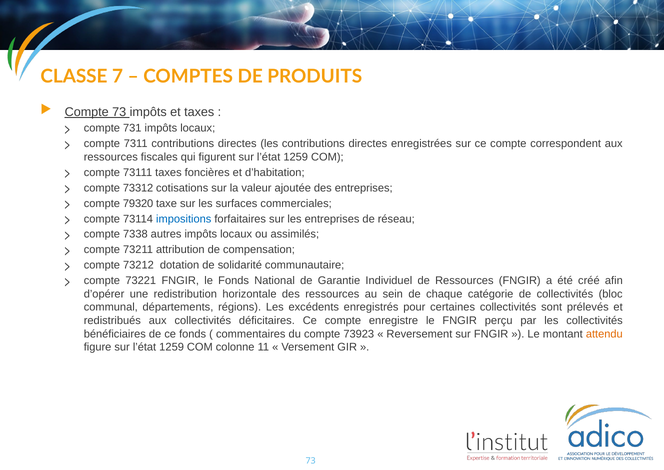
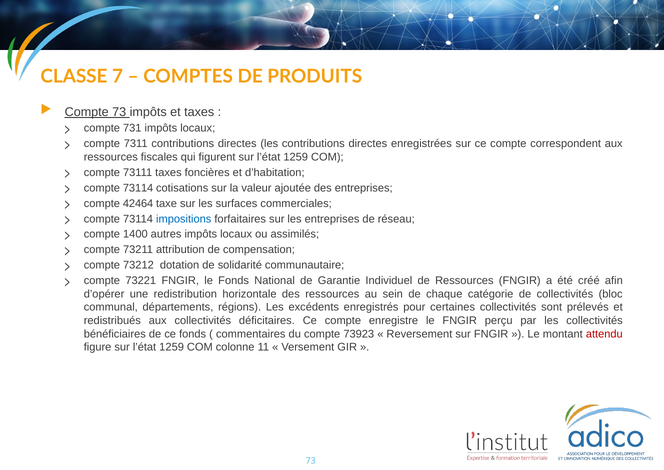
73312: 73312 -> 73114 (138, 188)
79320: 79320 -> 42464 (138, 203)
7338: 7338 -> 1400 (135, 234)
attendu colour: orange -> red (604, 334)
